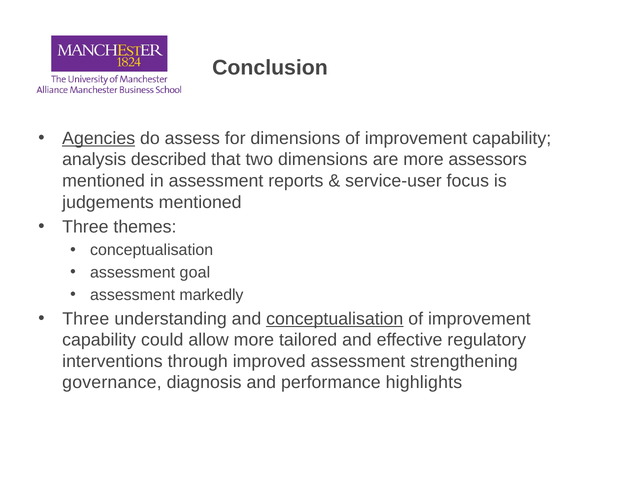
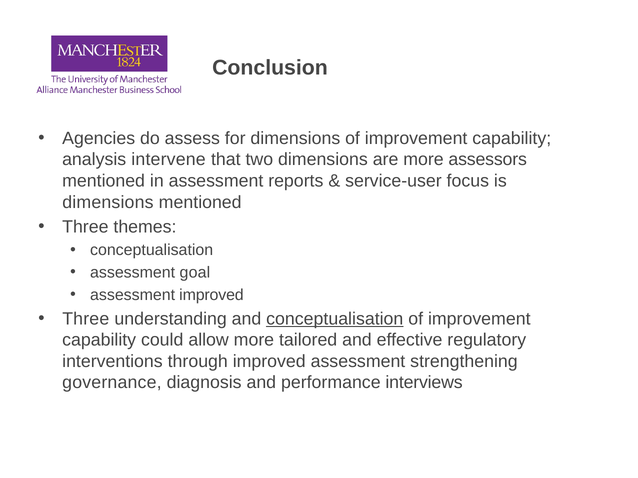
Agencies underline: present -> none (99, 138)
described: described -> intervene (169, 160)
judgements: judgements -> dimensions (108, 202)
assessment markedly: markedly -> improved (211, 295)
highlights: highlights -> interviews (424, 383)
